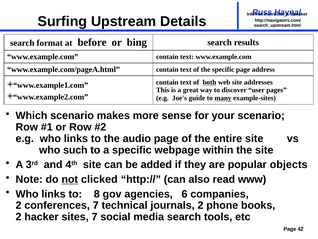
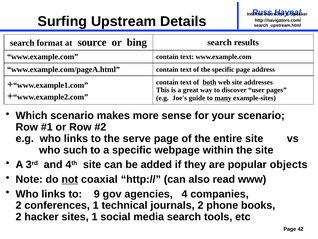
before: before -> source (92, 42)
audio: audio -> serve (137, 138)
clicked: clicked -> coaxial (99, 179)
8: 8 -> 9 (97, 194)
6: 6 -> 4 (184, 194)
conferences 7: 7 -> 1 (96, 205)
sites 7: 7 -> 1 (95, 216)
